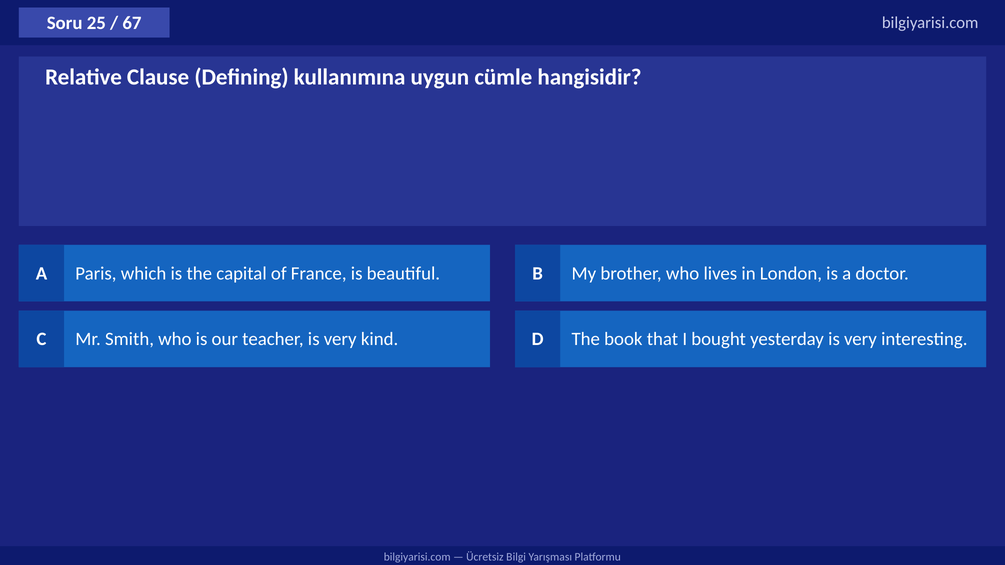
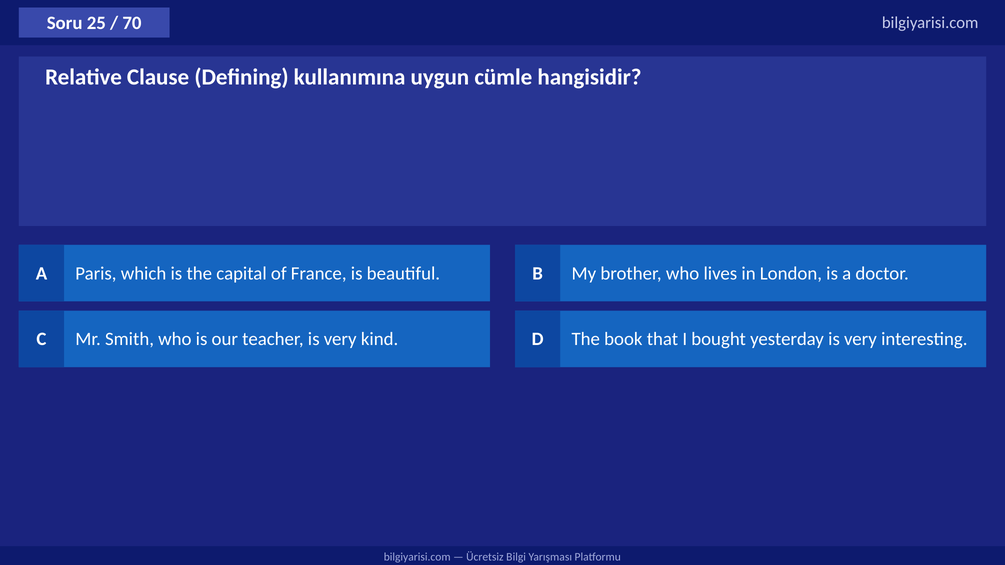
67: 67 -> 70 (132, 23)
